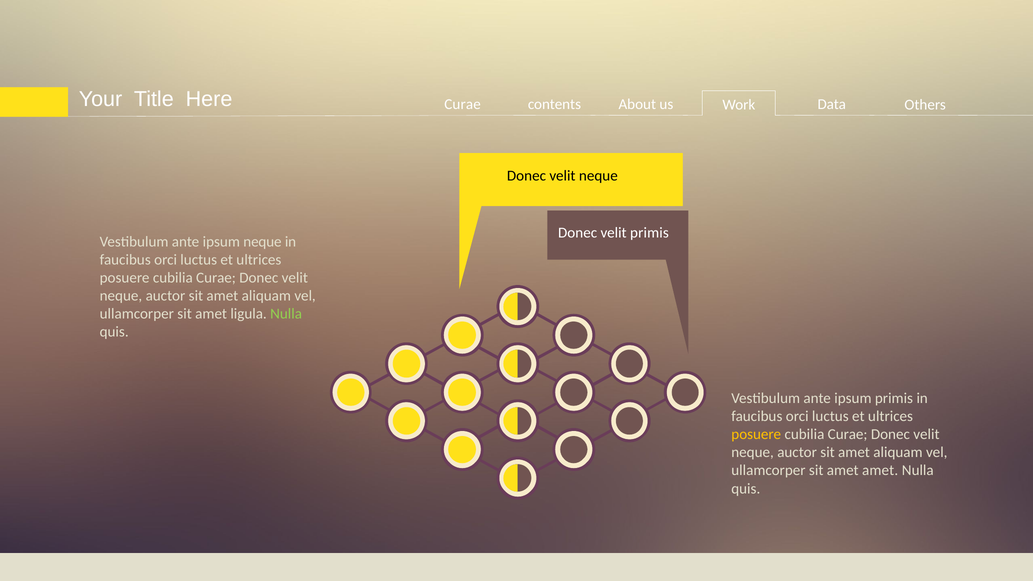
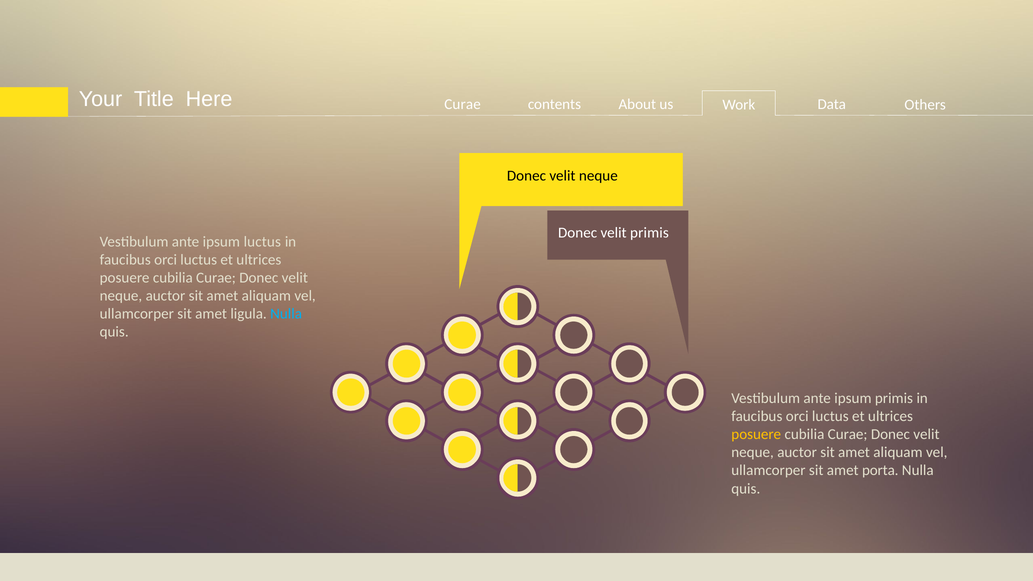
ipsum neque: neque -> luctus (262, 242)
Nulla colour: light green -> light blue (286, 314)
amet amet: amet -> porta (880, 471)
